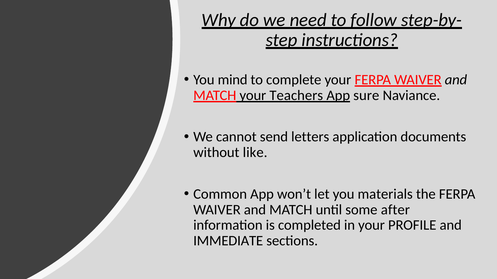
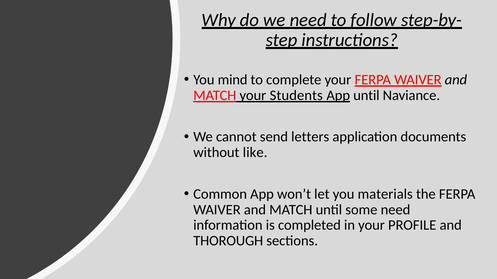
Teachers: Teachers -> Students (296, 96)
App sure: sure -> until (366, 96)
some after: after -> need (396, 210)
IMMEDIATE: IMMEDIATE -> THOROUGH (228, 241)
